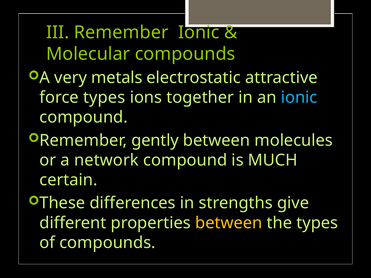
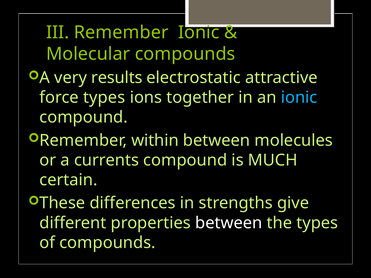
metals: metals -> results (117, 78)
gently: gently -> within (155, 141)
network: network -> currents (106, 160)
between colour: yellow -> white (229, 223)
